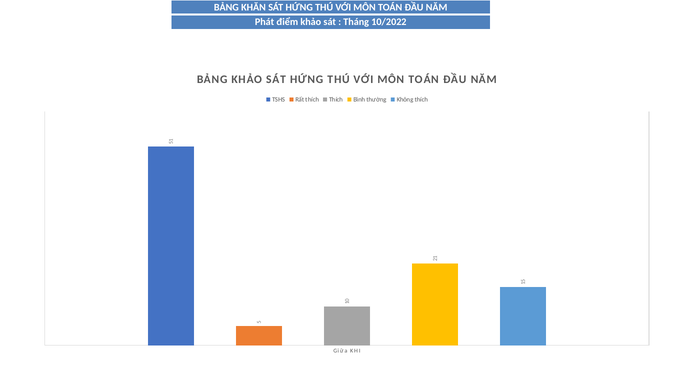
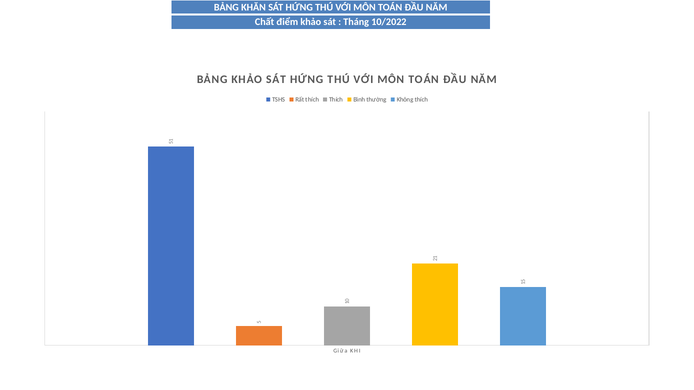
Phát: Phát -> Chất (265, 22)
